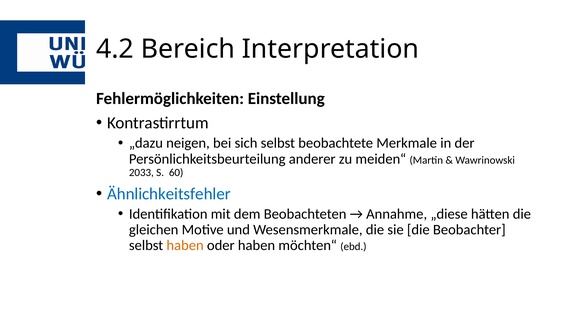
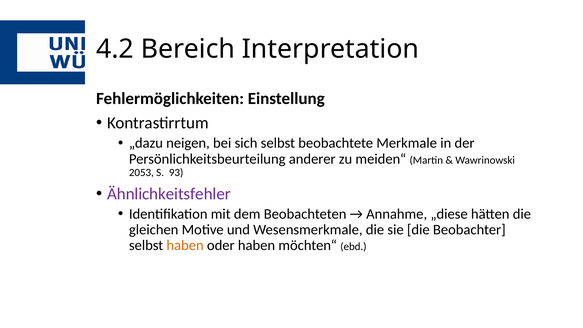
2033: 2033 -> 2053 (141, 173)
60: 60 -> 93 (176, 173)
Ähnlichkeitsfehler colour: blue -> purple (169, 194)
